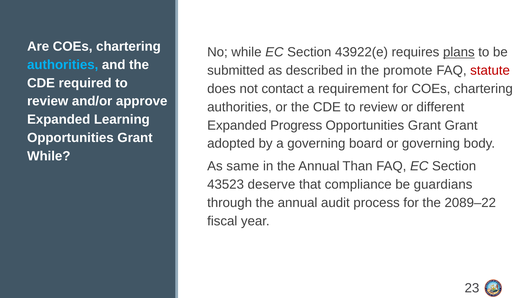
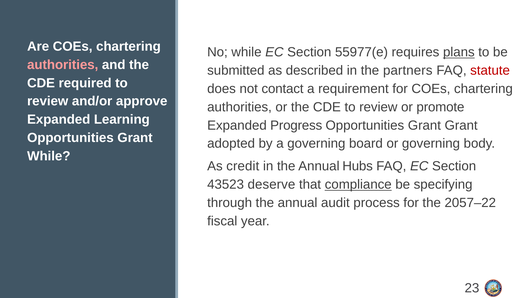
43922(e: 43922(e -> 55977(e (361, 52)
authorities colour: light blue -> pink (63, 65)
promote: promote -> partners (408, 70)
different: different -> promote (440, 107)
same: same -> credit (243, 166)
Than: Than -> Hubs (358, 166)
compliance underline: none -> present (358, 184)
guardians: guardians -> specifying (443, 184)
2089–22: 2089–22 -> 2057–22 (470, 203)
